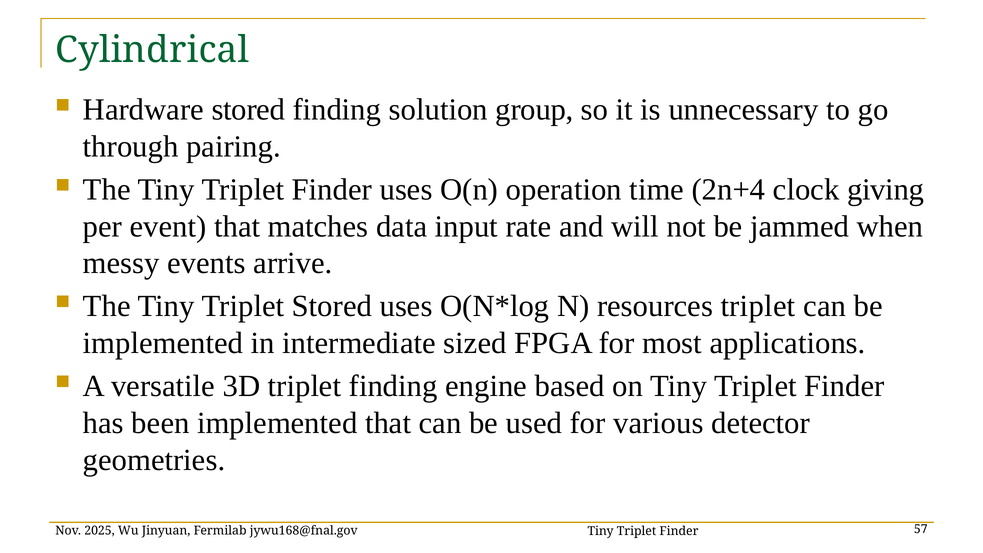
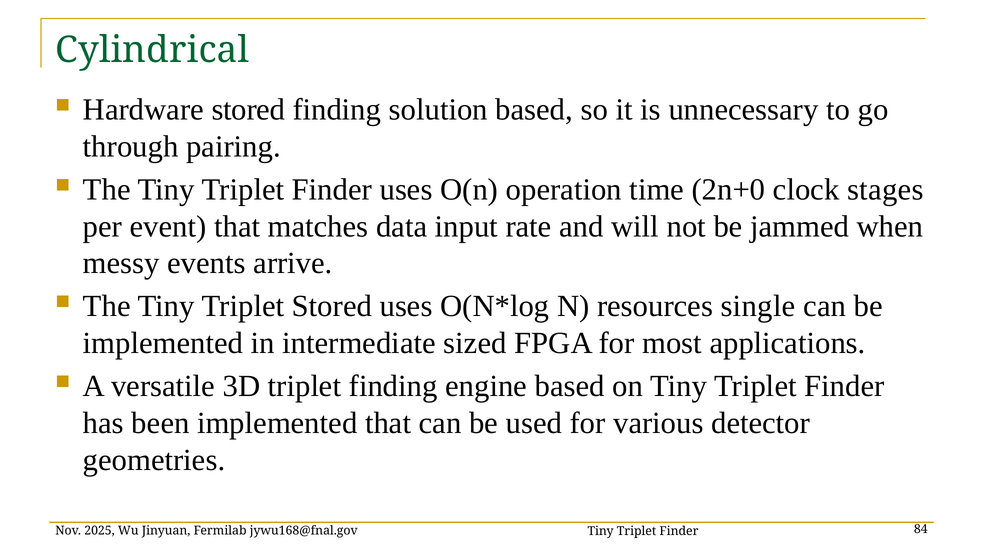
solution group: group -> based (534, 110)
2n+4: 2n+4 -> 2n+0 (728, 190)
giving: giving -> stages (885, 190)
resources triplet: triplet -> single (758, 306)
57: 57 -> 84 (921, 529)
